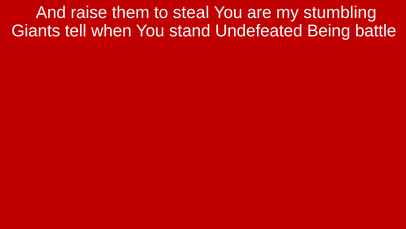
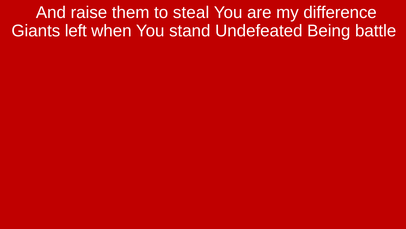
stumbling: stumbling -> difference (340, 13)
tell: tell -> left (76, 31)
